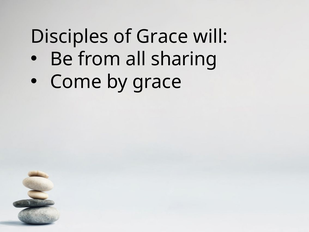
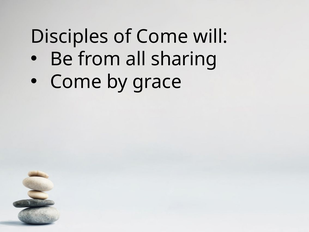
of Grace: Grace -> Come (162, 37)
